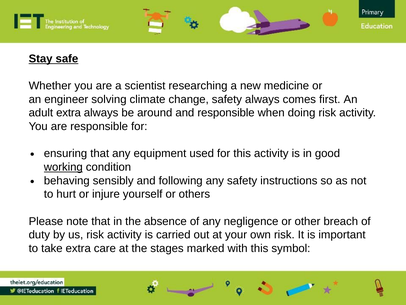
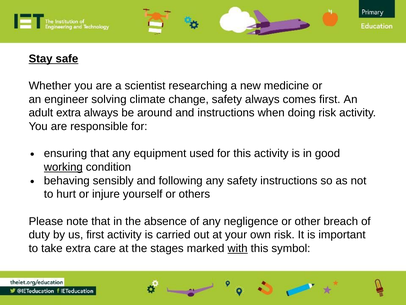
and responsible: responsible -> instructions (226, 113)
us risk: risk -> first (95, 235)
with underline: none -> present (238, 248)
